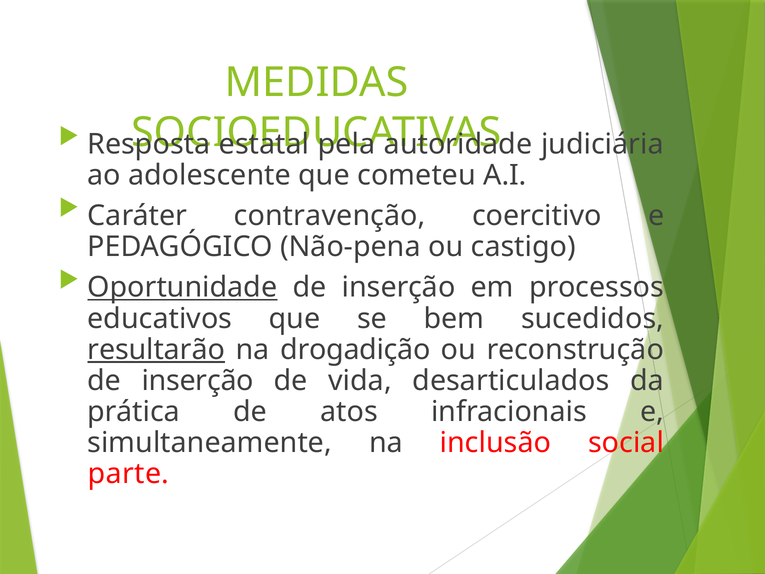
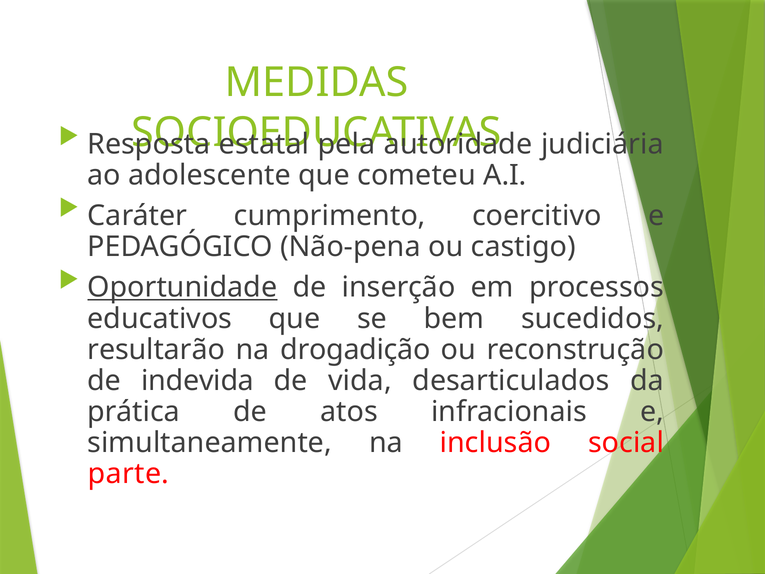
contravenção: contravenção -> cumprimento (330, 216)
resultarão underline: present -> none (156, 349)
inserção: inserção -> indevida (198, 380)
